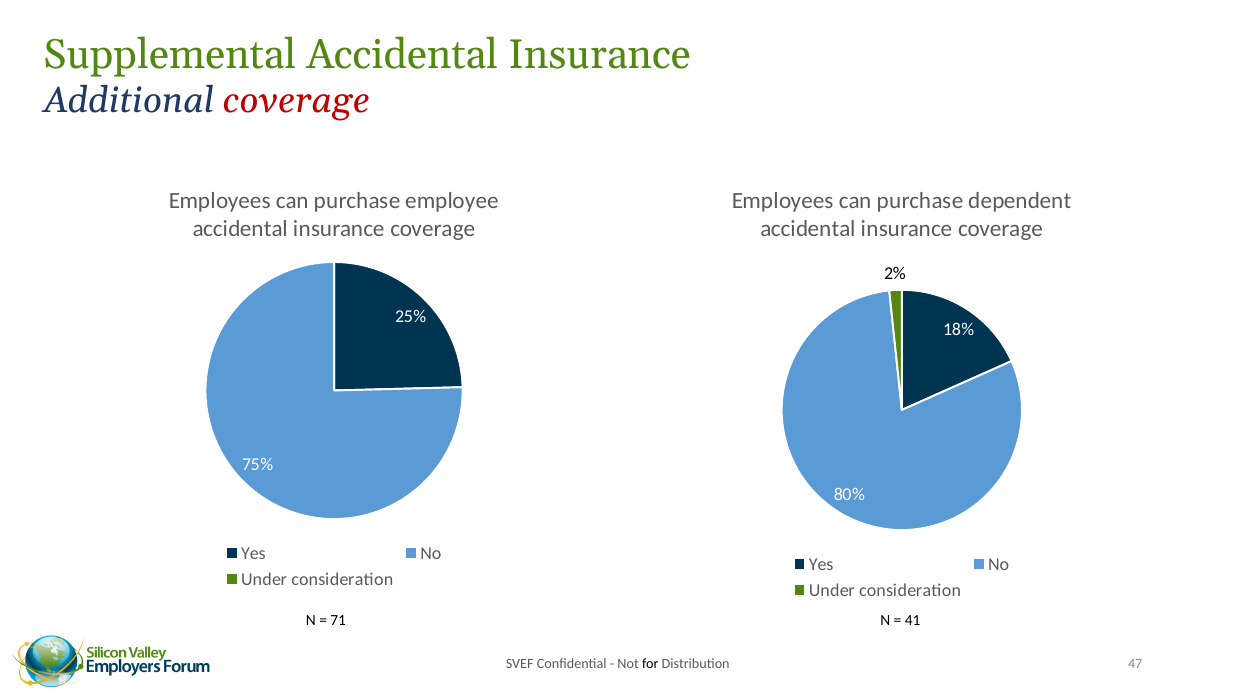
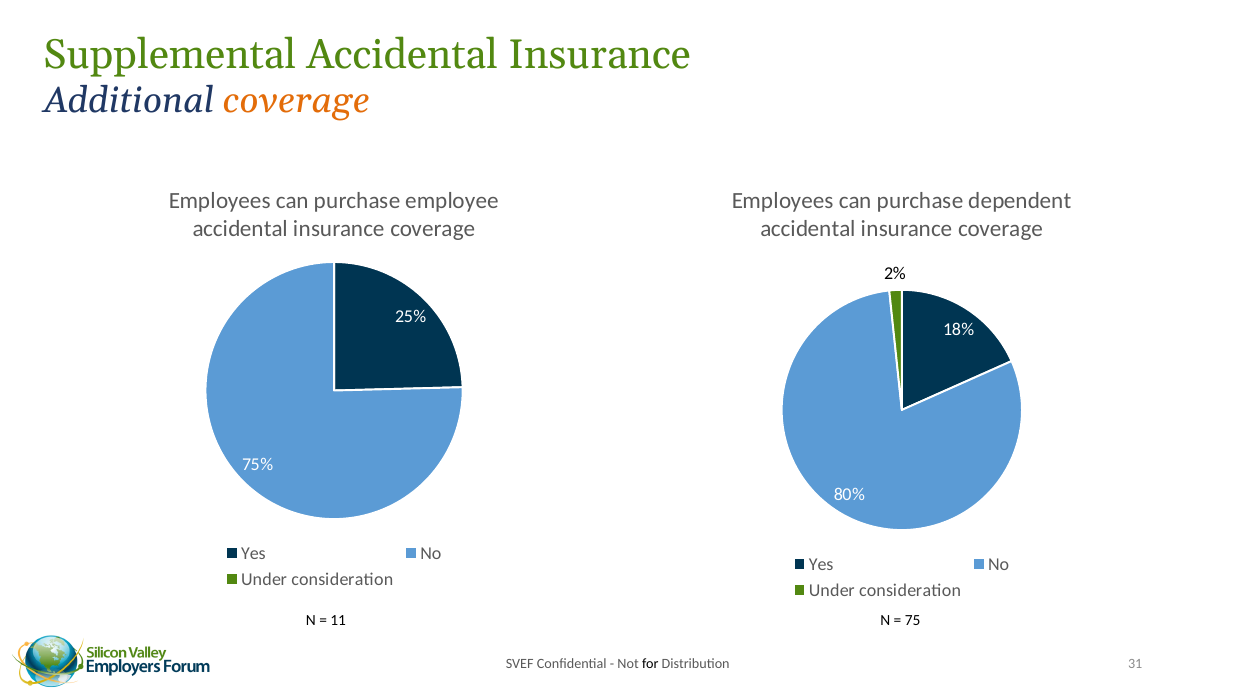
coverage colour: red -> orange (296, 100)
71: 71 -> 11 (338, 620)
41: 41 -> 75 (913, 620)
47: 47 -> 31 (1135, 664)
